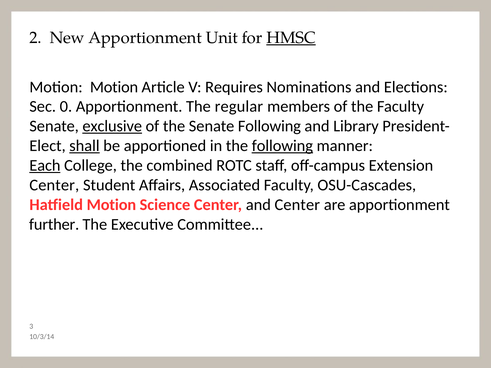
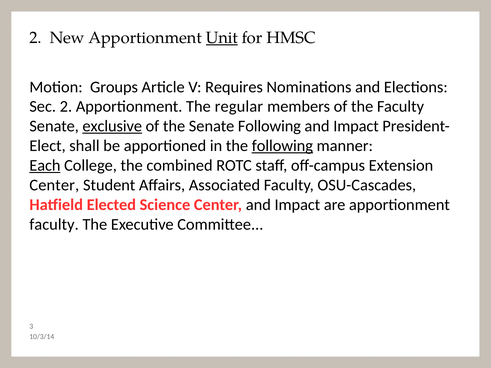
Unit underline: none -> present (222, 38)
HMSC underline: present -> none (291, 38)
Motion Motion: Motion -> Groups (114, 87)
Sec 0: 0 -> 2 (66, 107)
Library: Library -> Impact (356, 126)
shall underline: present -> none (84, 146)
Hatfield Motion: Motion -> Elected (111, 205)
Center and Center: Center -> Impact (297, 205)
further: further -> faculty (54, 224)
